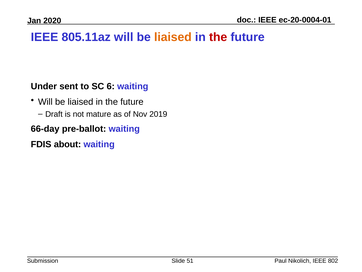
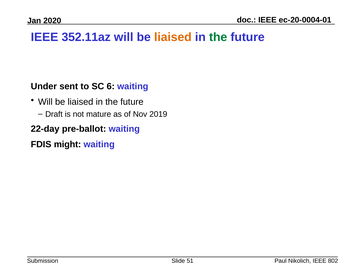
805.11az: 805.11az -> 352.11az (86, 37)
the colour: red -> green (218, 37)
66-day: 66-day -> 22-day (45, 129)
about: about -> might (67, 144)
